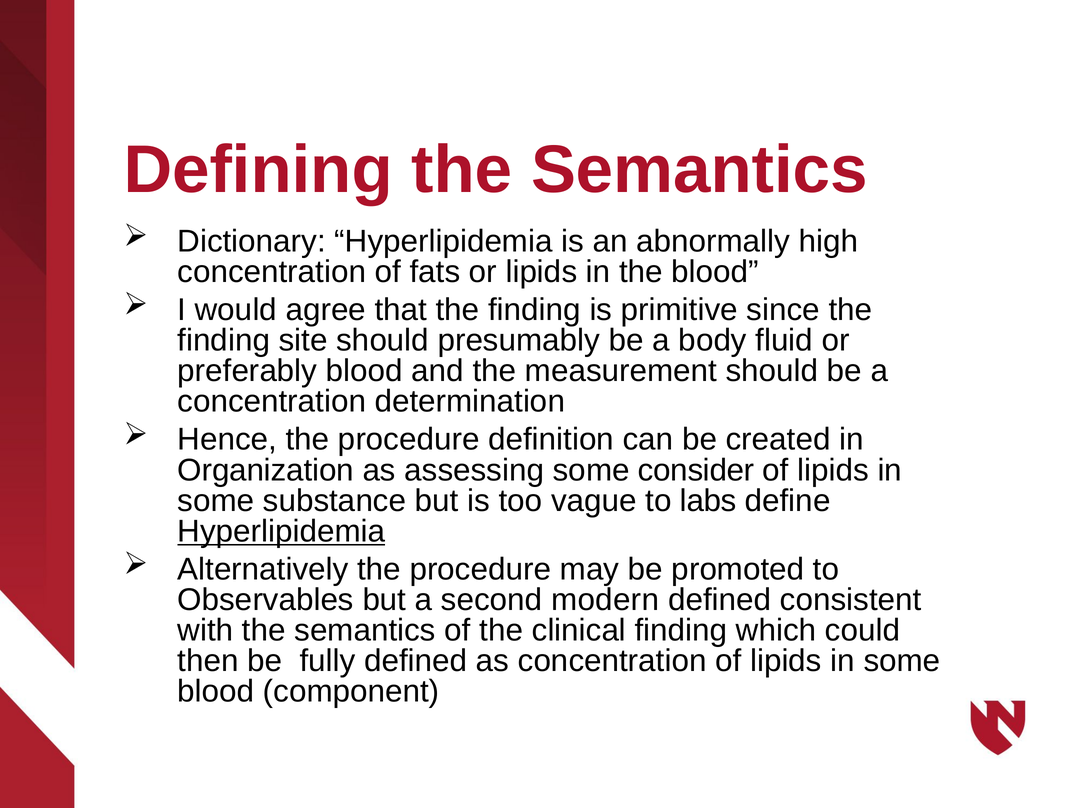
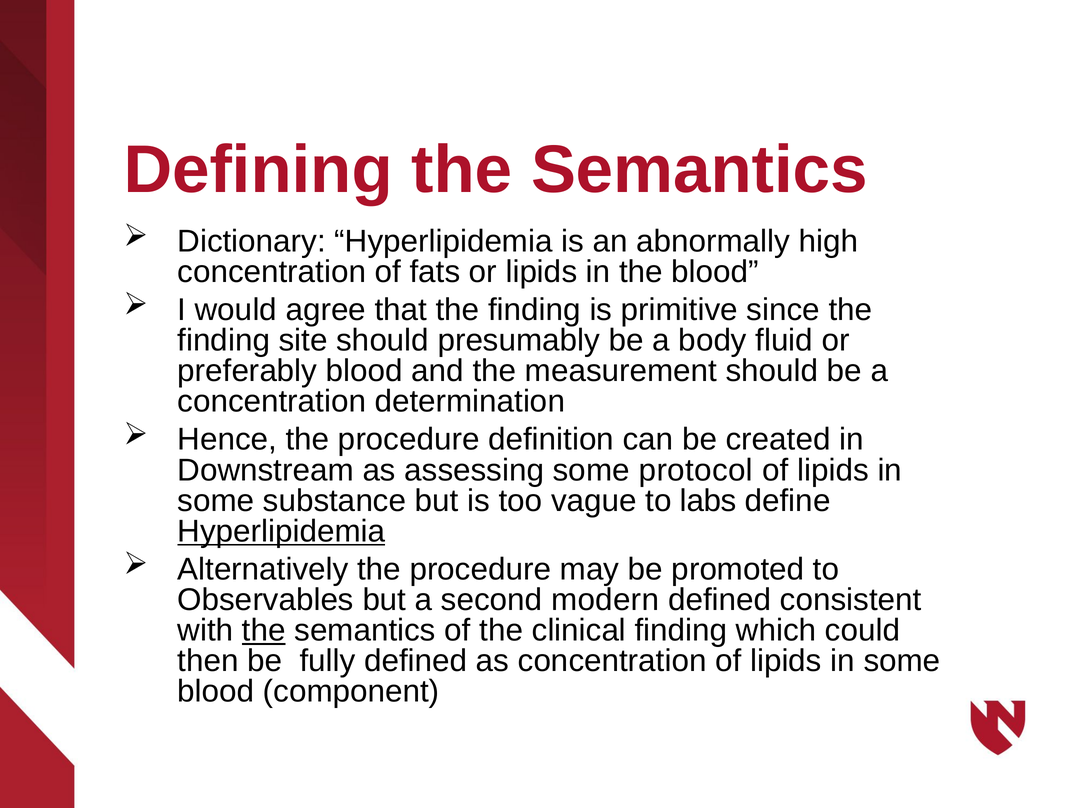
Organization: Organization -> Downstream (266, 470)
consider: consider -> protocol (696, 470)
the underline: none -> present (264, 631)
